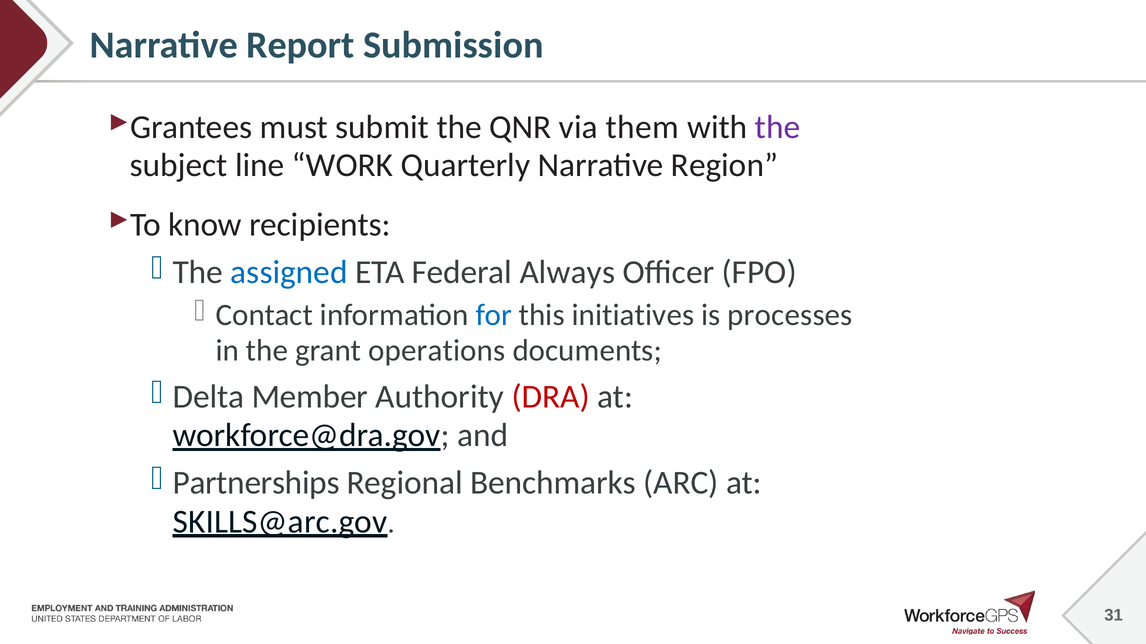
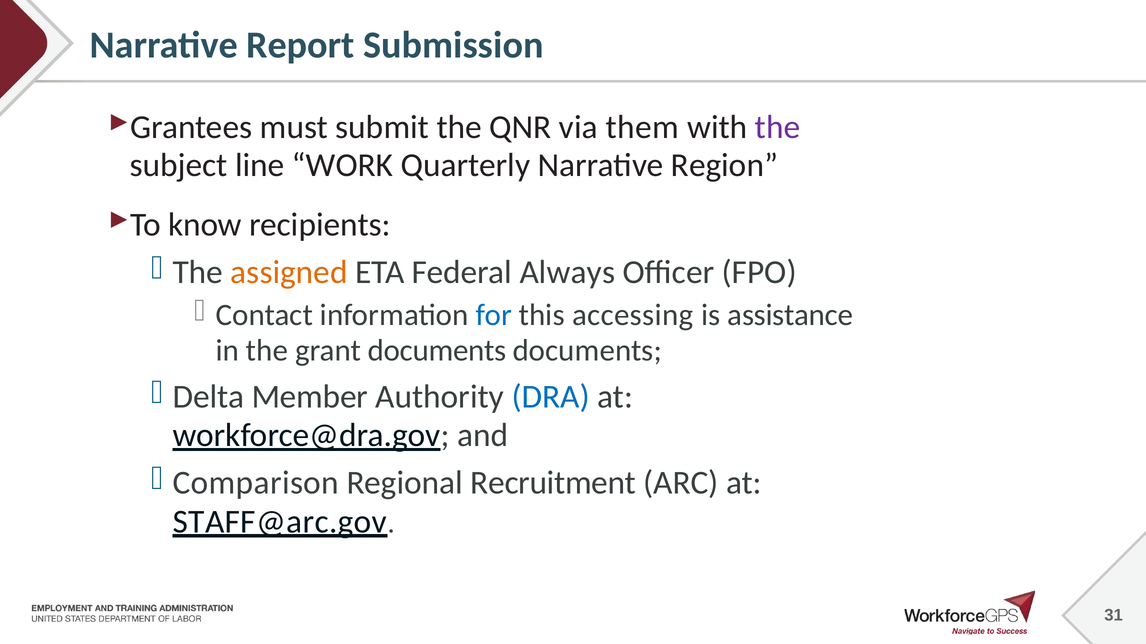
assigned colour: blue -> orange (289, 272)
initiatives: initiatives -> accessing (633, 315)
processes: processes -> assistance (790, 315)
grant operations: operations -> documents (437, 351)
DRA colour: red -> blue (551, 397)
Partnerships: Partnerships -> Comparison (256, 483)
Benchmarks: Benchmarks -> Recruitment (553, 483)
SKILLS@arc.gov: SKILLS@arc.gov -> STAFF@arc.gov (280, 522)
